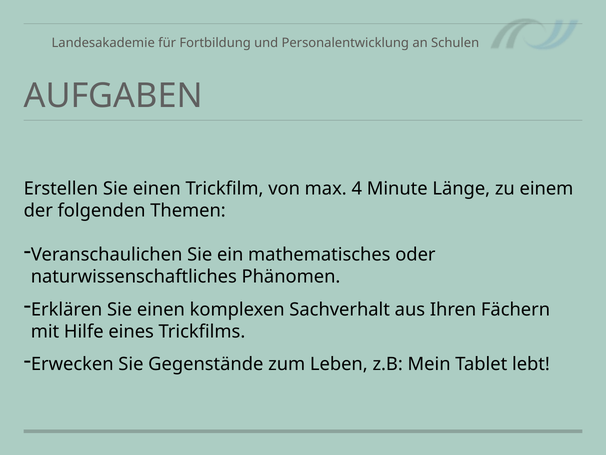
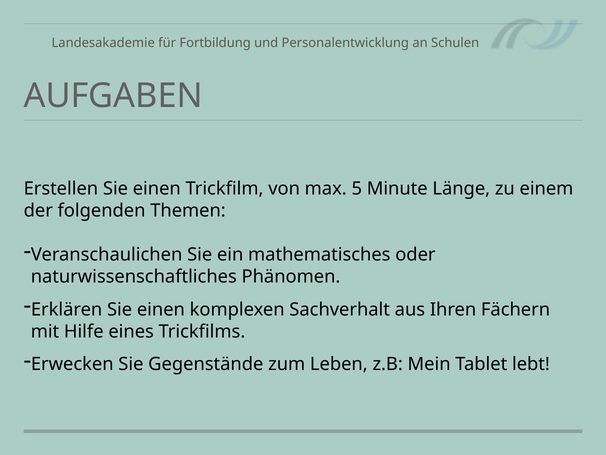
4: 4 -> 5 (357, 188)
